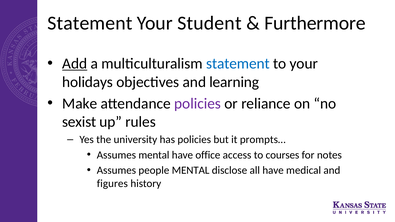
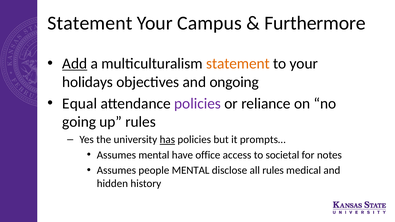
Student: Student -> Campus (210, 23)
statement colour: blue -> orange (238, 64)
learning: learning -> ongoing (234, 82)
Make: Make -> Equal (80, 104)
sexist: sexist -> going (79, 122)
has underline: none -> present (167, 140)
courses: courses -> societal (282, 155)
all have: have -> rules (273, 170)
figures: figures -> hidden (112, 184)
